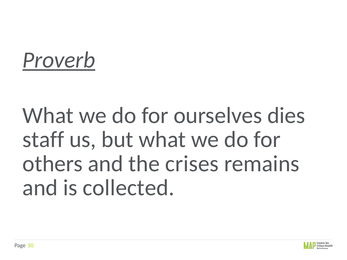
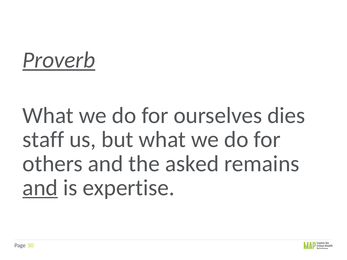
crises: crises -> asked (192, 164)
and underline: none -> present (40, 188)
collected: collected -> expertise (129, 188)
